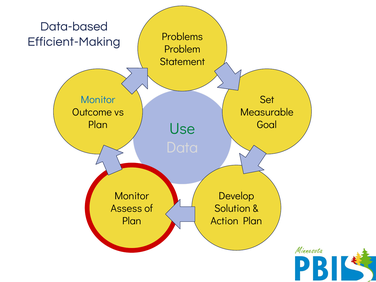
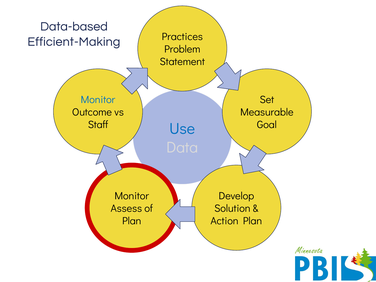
Problems: Problems -> Practices (182, 37)
Plan: Plan -> Staff (98, 125)
Use colour: green -> blue (182, 129)
